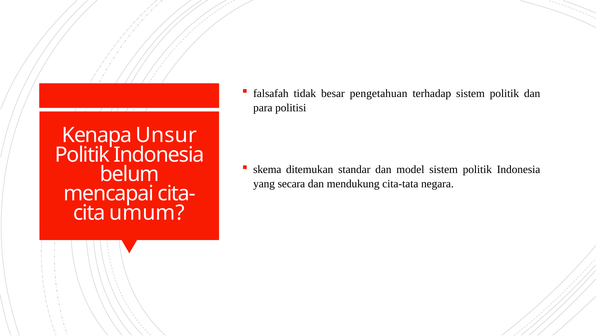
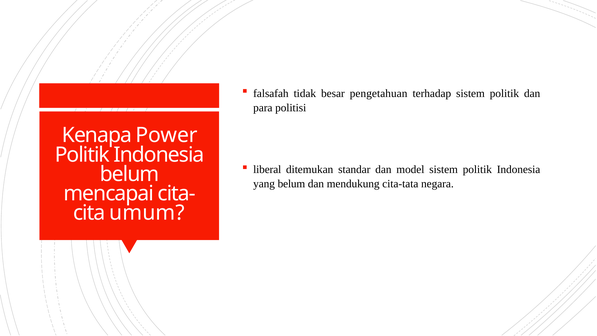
Unsur: Unsur -> Power (166, 135)
skema: skema -> liberal (267, 169)
yang secara: secara -> belum (291, 184)
